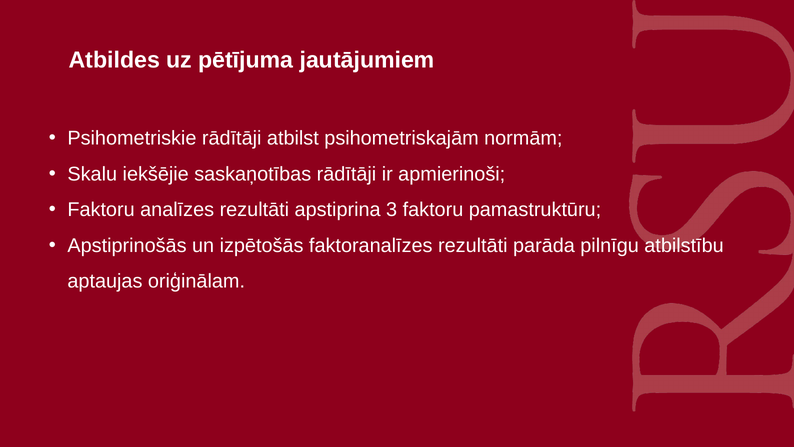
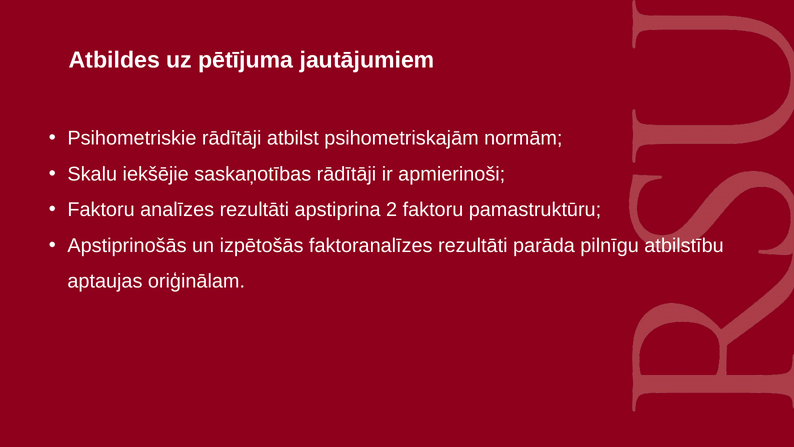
3: 3 -> 2 (392, 210)
